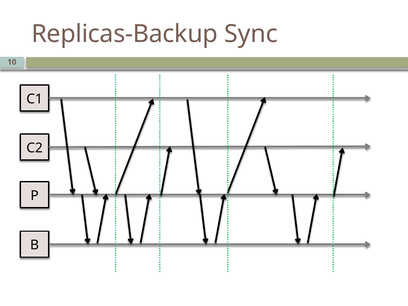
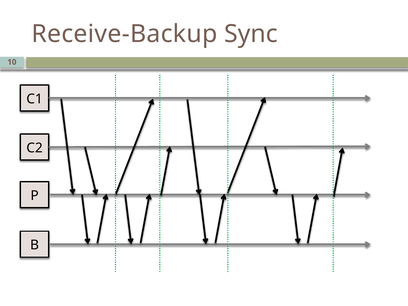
Replicas-Backup: Replicas-Backup -> Receive-Backup (124, 34)
